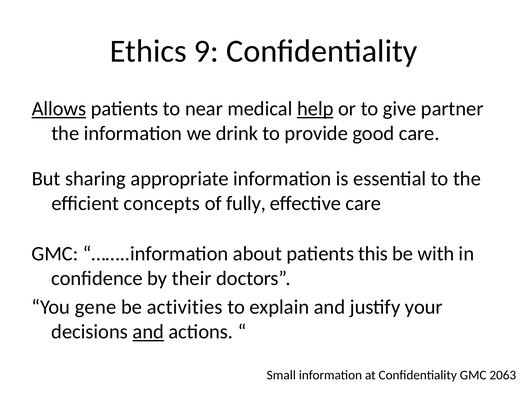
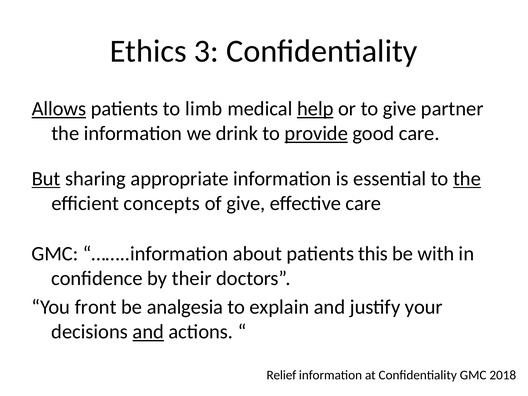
9: 9 -> 3 (206, 51)
near: near -> limb (204, 109)
provide underline: none -> present (316, 133)
But underline: none -> present (46, 179)
the underline: none -> present (467, 179)
of fully: fully -> give (246, 203)
gene: gene -> front (96, 307)
activities: activities -> analgesia (185, 307)
Small: Small -> Relief (281, 375)
2063: 2063 -> 2018 (503, 375)
